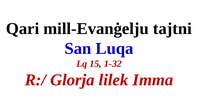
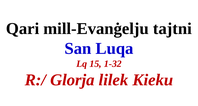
Imma: Imma -> Kieku (153, 80)
